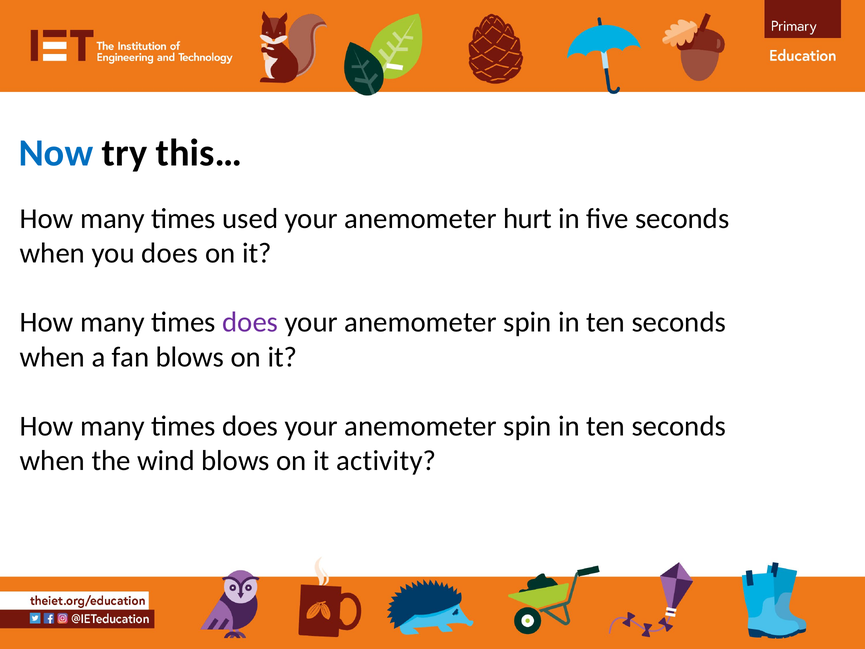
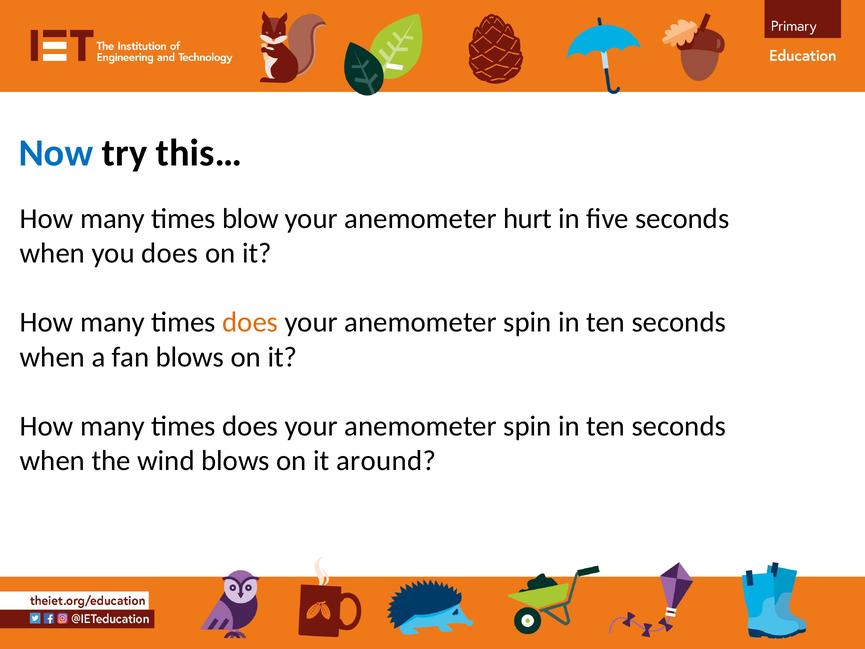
used: used -> blow (250, 219)
does colour: purple -> orange (250, 322)
activity: activity -> around (386, 461)
